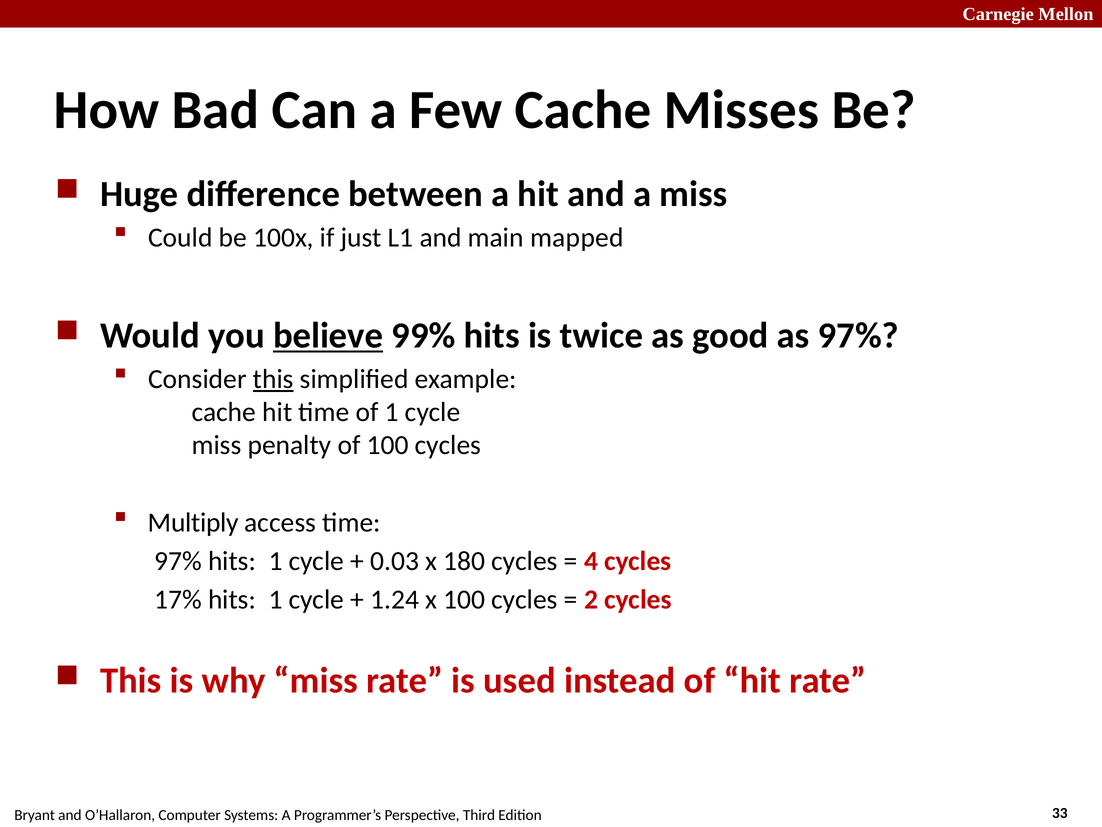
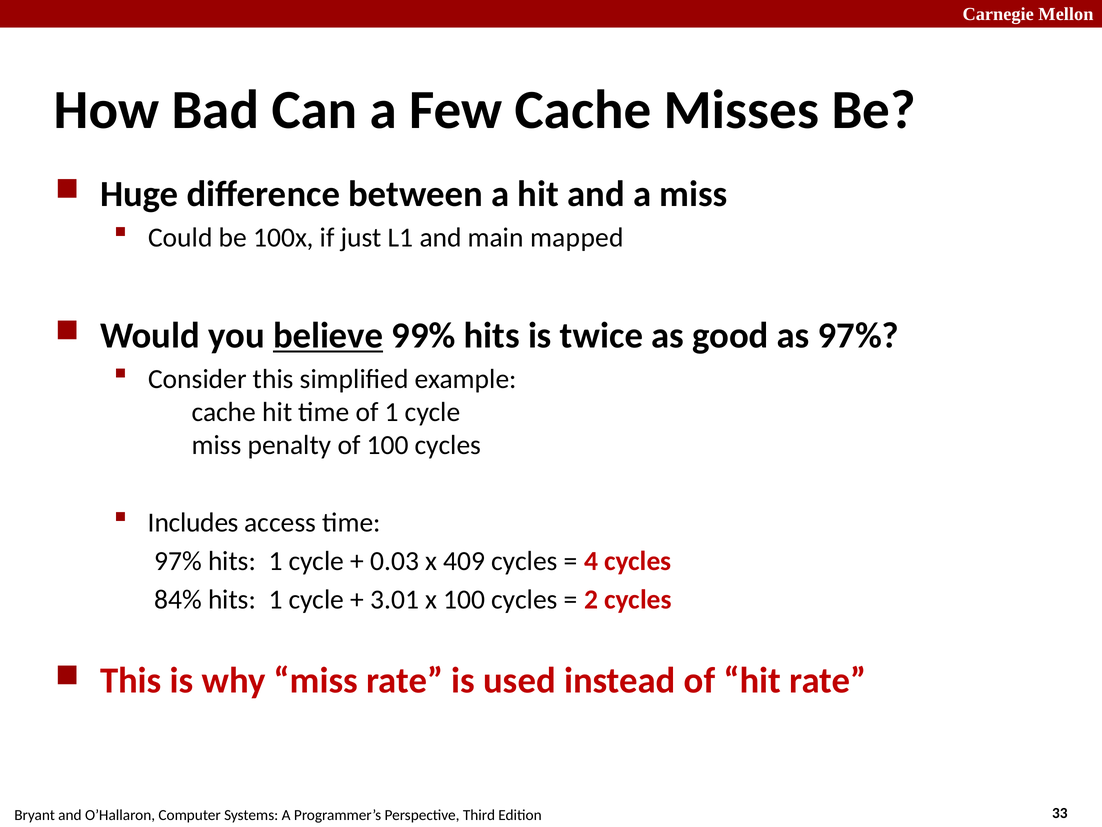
this underline: present -> none (273, 379)
Multiply: Multiply -> Includes (193, 522)
180: 180 -> 409 (464, 561)
17%: 17% -> 84% (178, 599)
1.24: 1.24 -> 3.01 (395, 599)
